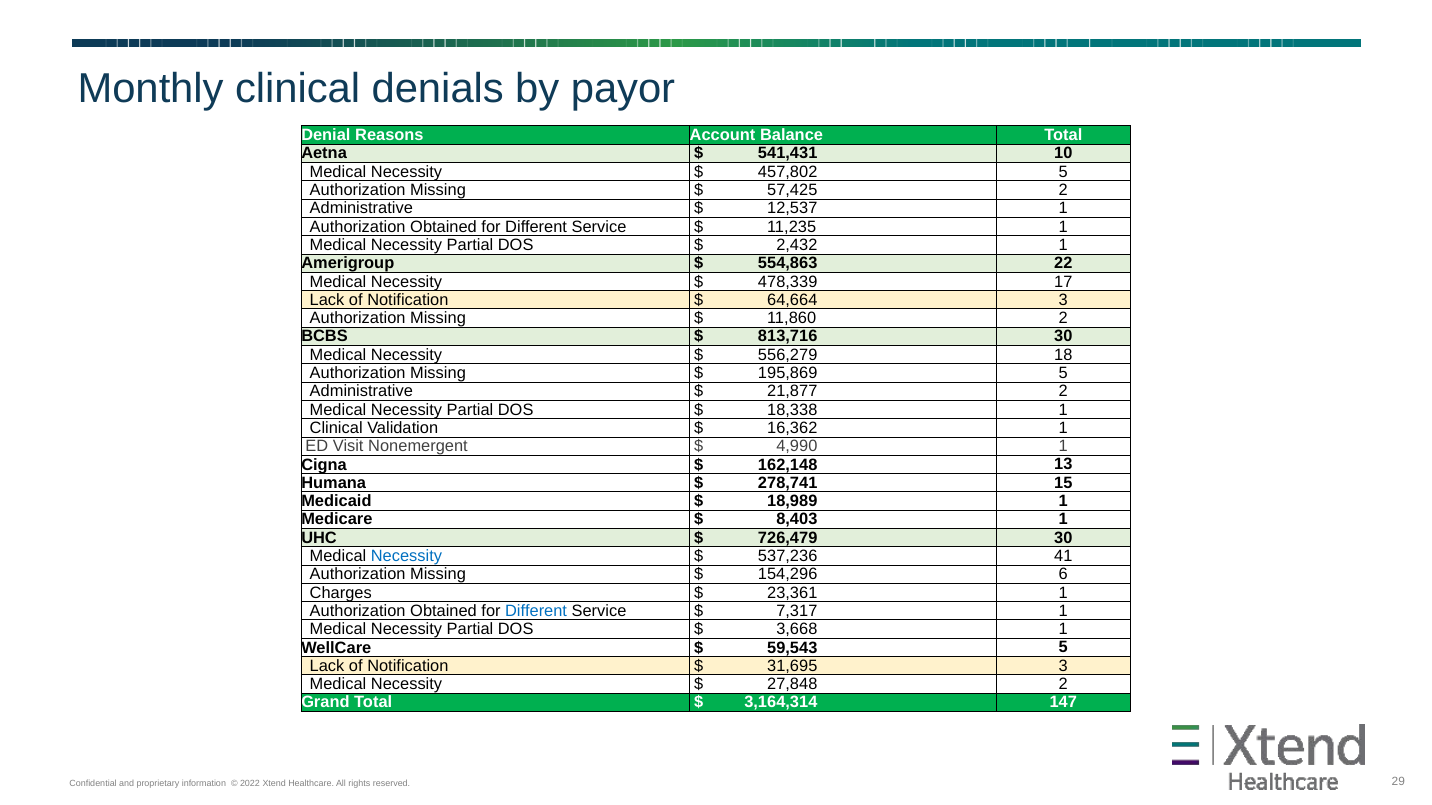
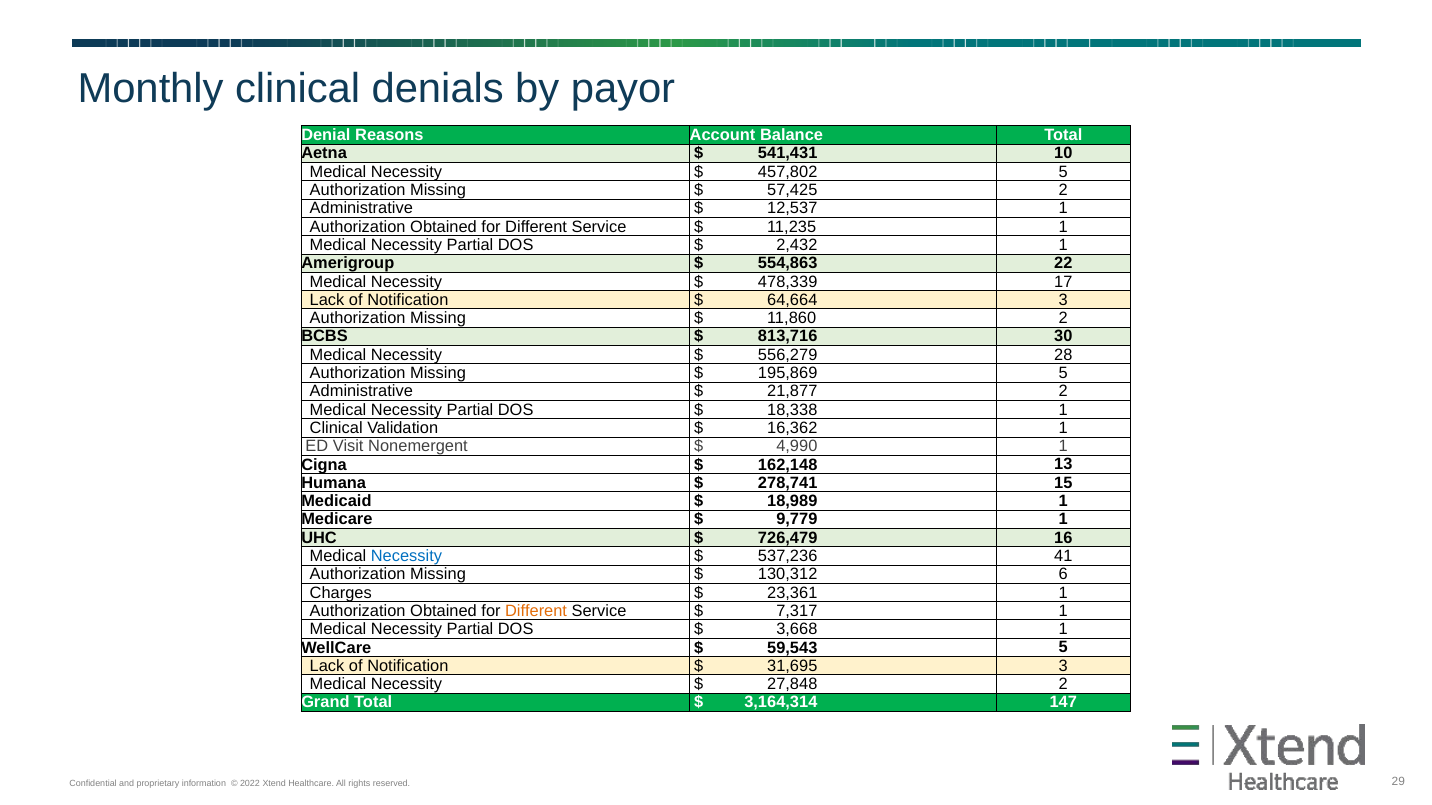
18: 18 -> 28 (1063, 355)
8,403: 8,403 -> 9,779 (797, 520)
726,479 30: 30 -> 16 (1063, 538)
154,296: 154,296 -> 130,312 (788, 575)
Different colour: blue -> orange (536, 611)
